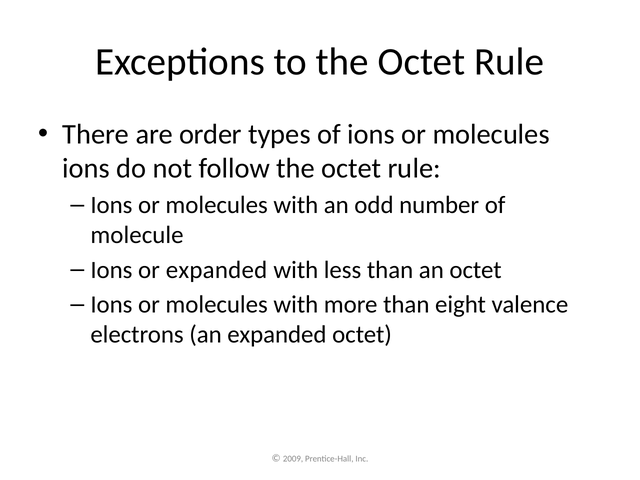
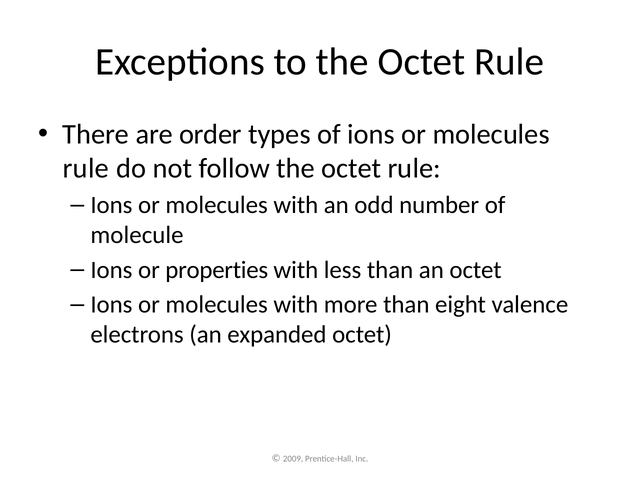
ions: ions -> rule (86, 168)
or expanded: expanded -> properties (217, 270)
